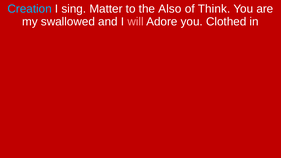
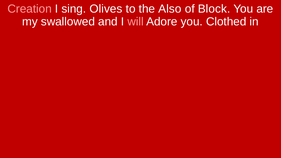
Creation colour: light blue -> pink (30, 9)
Matter: Matter -> Olives (106, 9)
Think: Think -> Block (214, 9)
